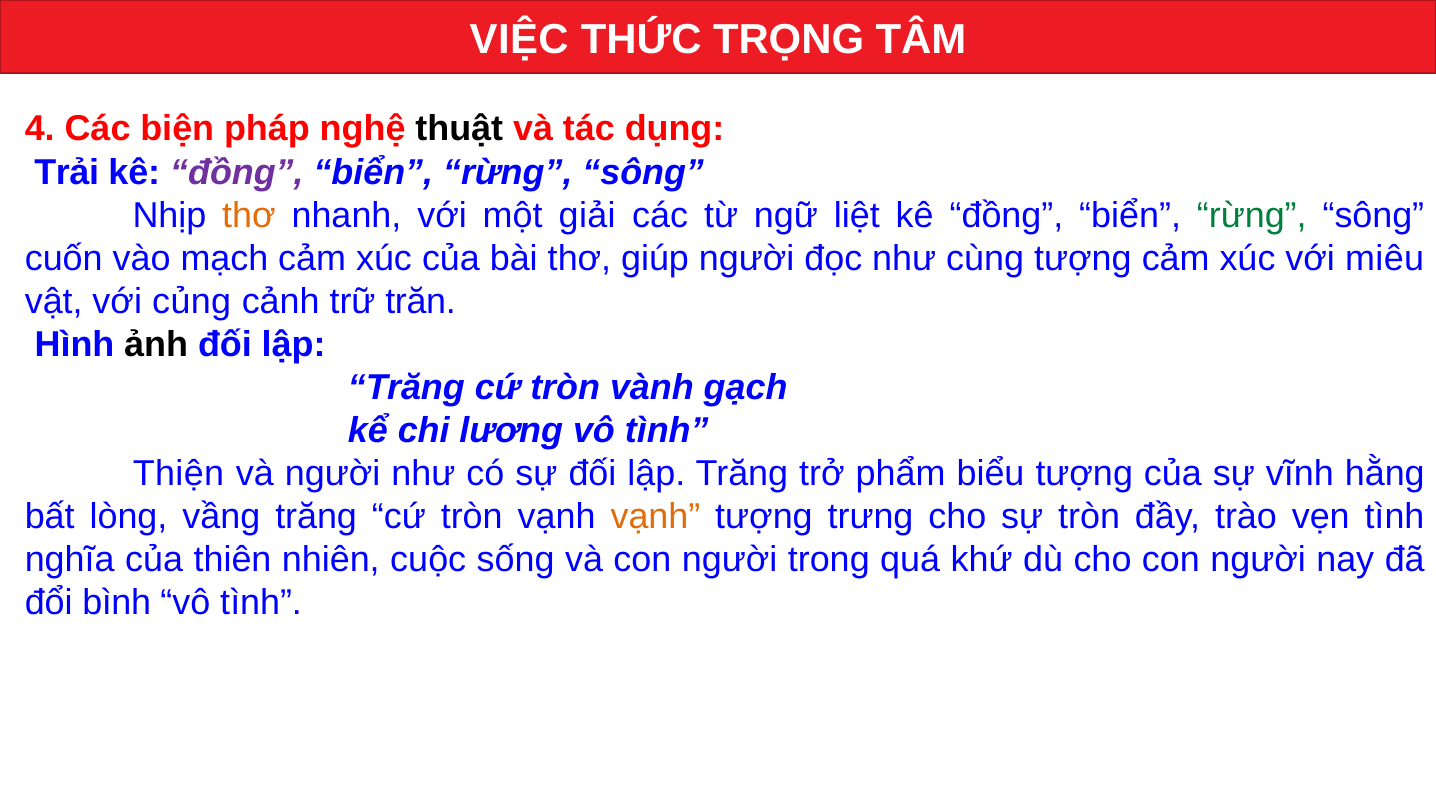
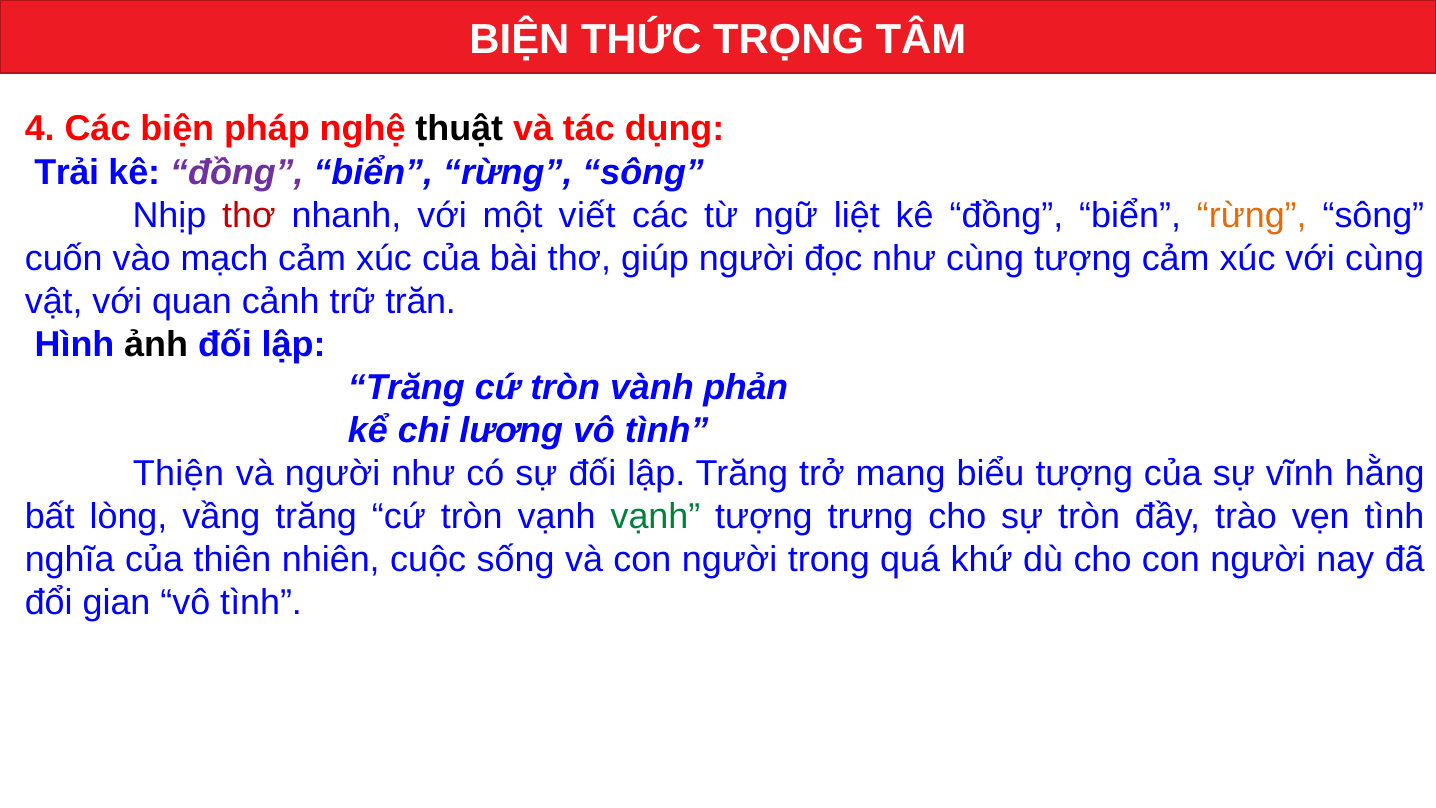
VIỆC: VIỆC -> BIỆN (519, 39)
thơ colour: orange -> red (249, 215)
giải: giải -> viết (587, 215)
rừng colour: green -> orange (1252, 215)
với miêu: miêu -> cùng (1385, 258)
củng: củng -> quan (192, 301)
gạch: gạch -> phản (746, 388)
phẩm: phẩm -> mang (901, 474)
vạnh colour: orange -> green (655, 517)
bình: bình -> gian (117, 603)
